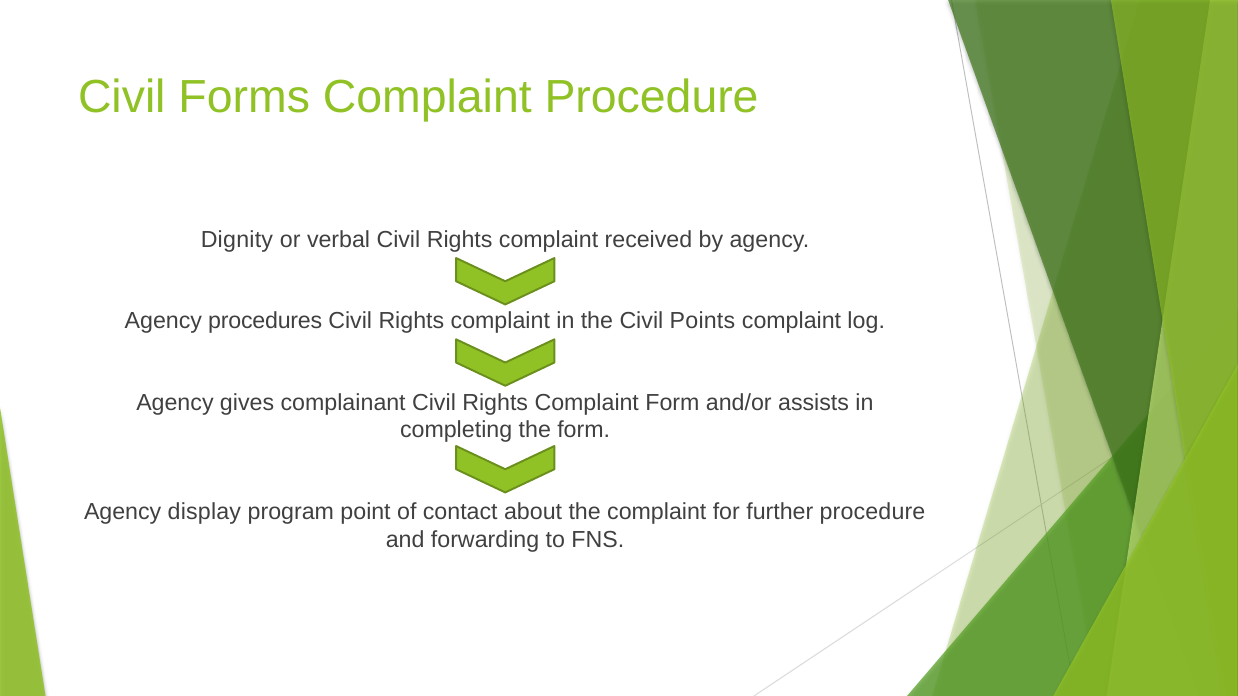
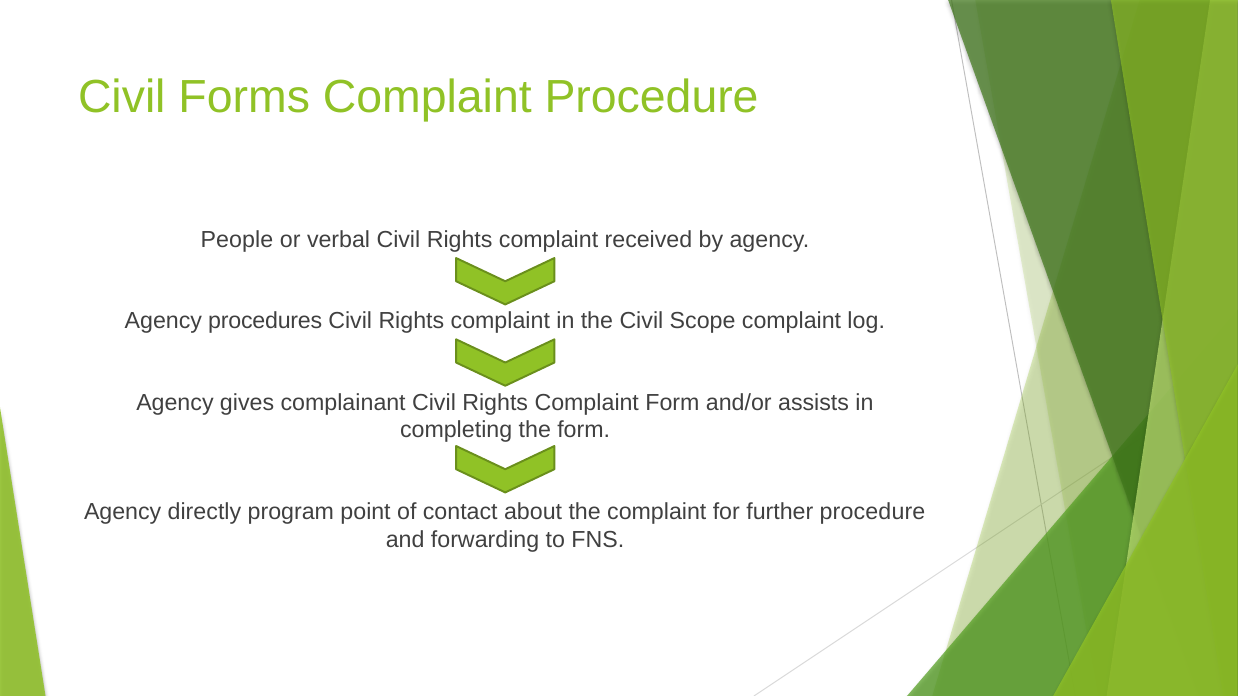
Dignity: Dignity -> People (237, 240)
Points: Points -> Scope (703, 321)
display: display -> directly (204, 512)
